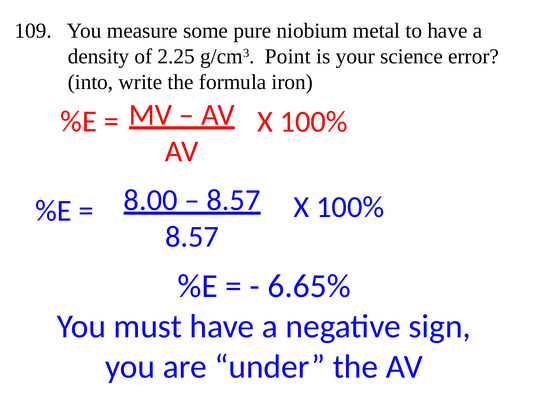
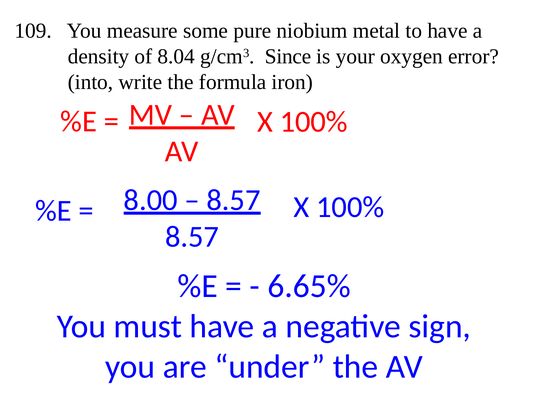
2.25: 2.25 -> 8.04 (176, 56)
Point: Point -> Since (288, 56)
science: science -> oxygen (411, 56)
